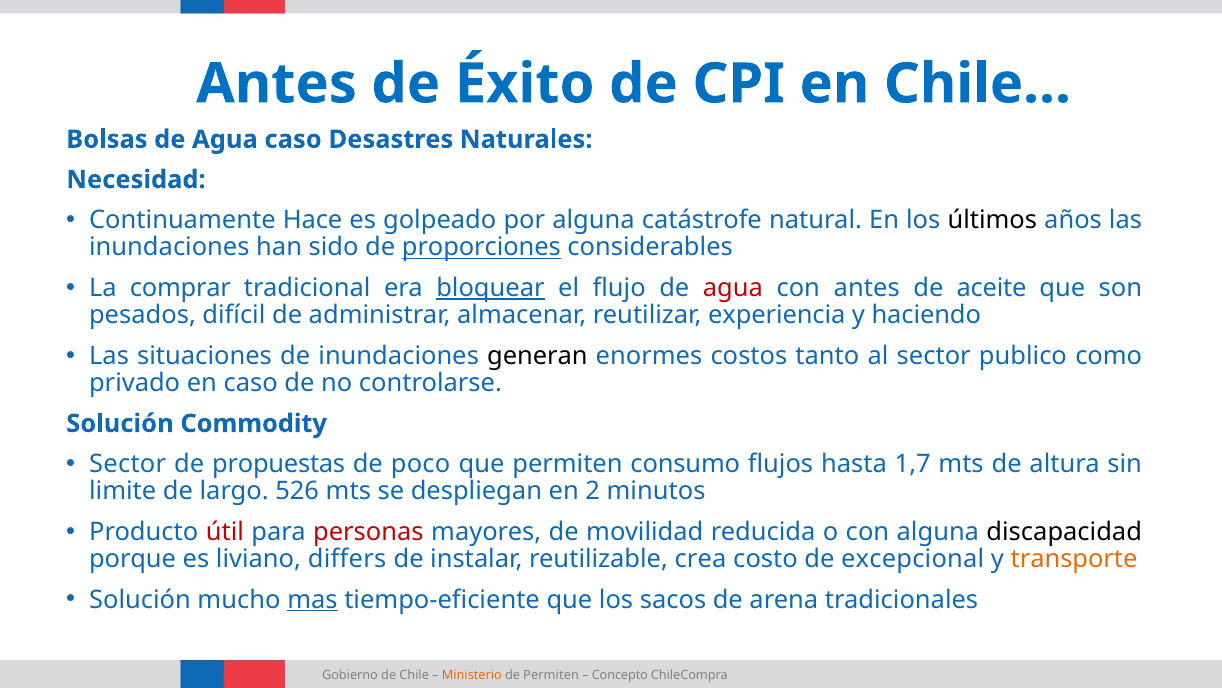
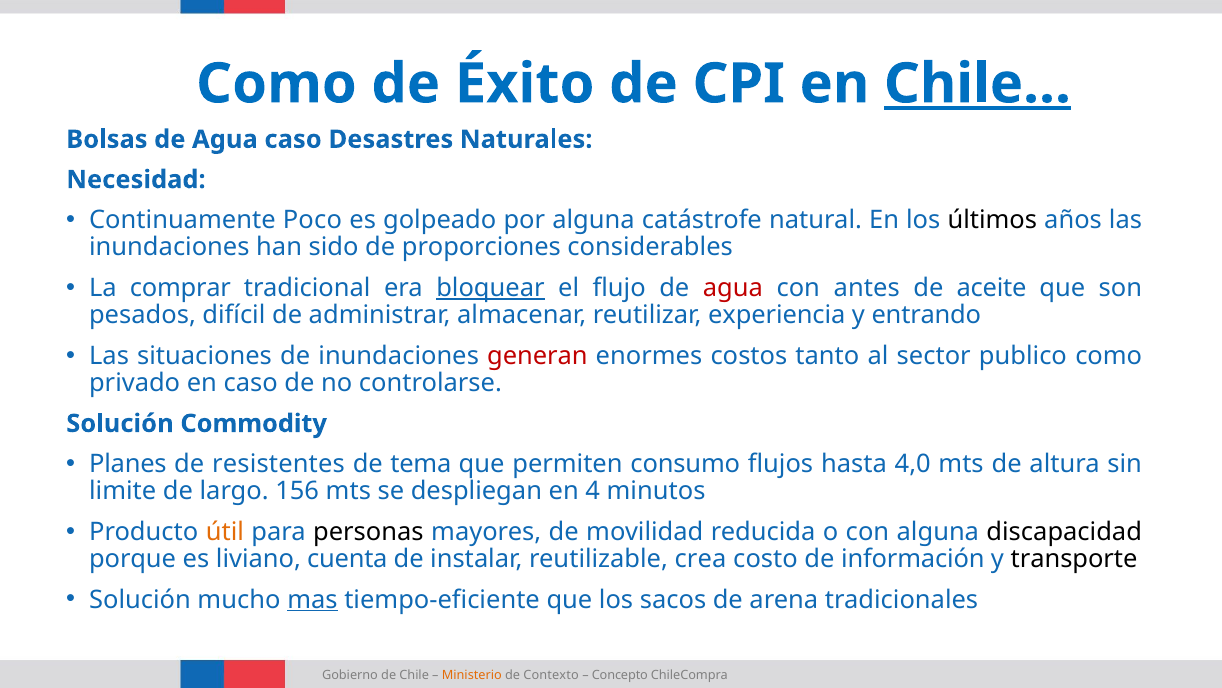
Antes: Antes -> Como (276, 84)
Chile… underline: none -> present (978, 84)
Hace: Hace -> Poco (312, 220)
proporciones underline: present -> none (481, 247)
haciendo: haciendo -> entrando (926, 315)
generan colour: black -> red (537, 355)
Sector: Sector -> Planes (128, 463)
propuestas: propuestas -> resistentes (278, 463)
poco: poco -> tema (421, 463)
1,7: 1,7 -> 4,0 (913, 463)
526: 526 -> 156 (297, 491)
2: 2 -> 4 (593, 491)
útil colour: red -> orange (225, 531)
personas colour: red -> black (368, 531)
differs: differs -> cuenta (347, 559)
excepcional: excepcional -> información (913, 559)
transporte colour: orange -> black (1074, 559)
de Permiten: Permiten -> Contexto (551, 675)
